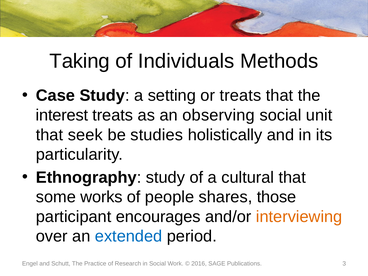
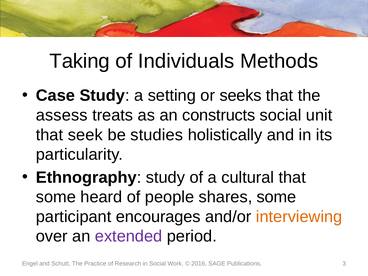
or treats: treats -> seeks (241, 96)
interest: interest -> assess (62, 115)
observing: observing -> constructs (219, 115)
works: works -> heard (101, 197)
shares those: those -> some (276, 197)
extended colour: blue -> purple (129, 236)
